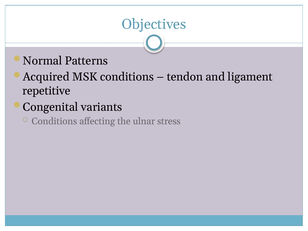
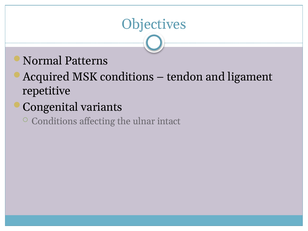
stress: stress -> intact (169, 121)
